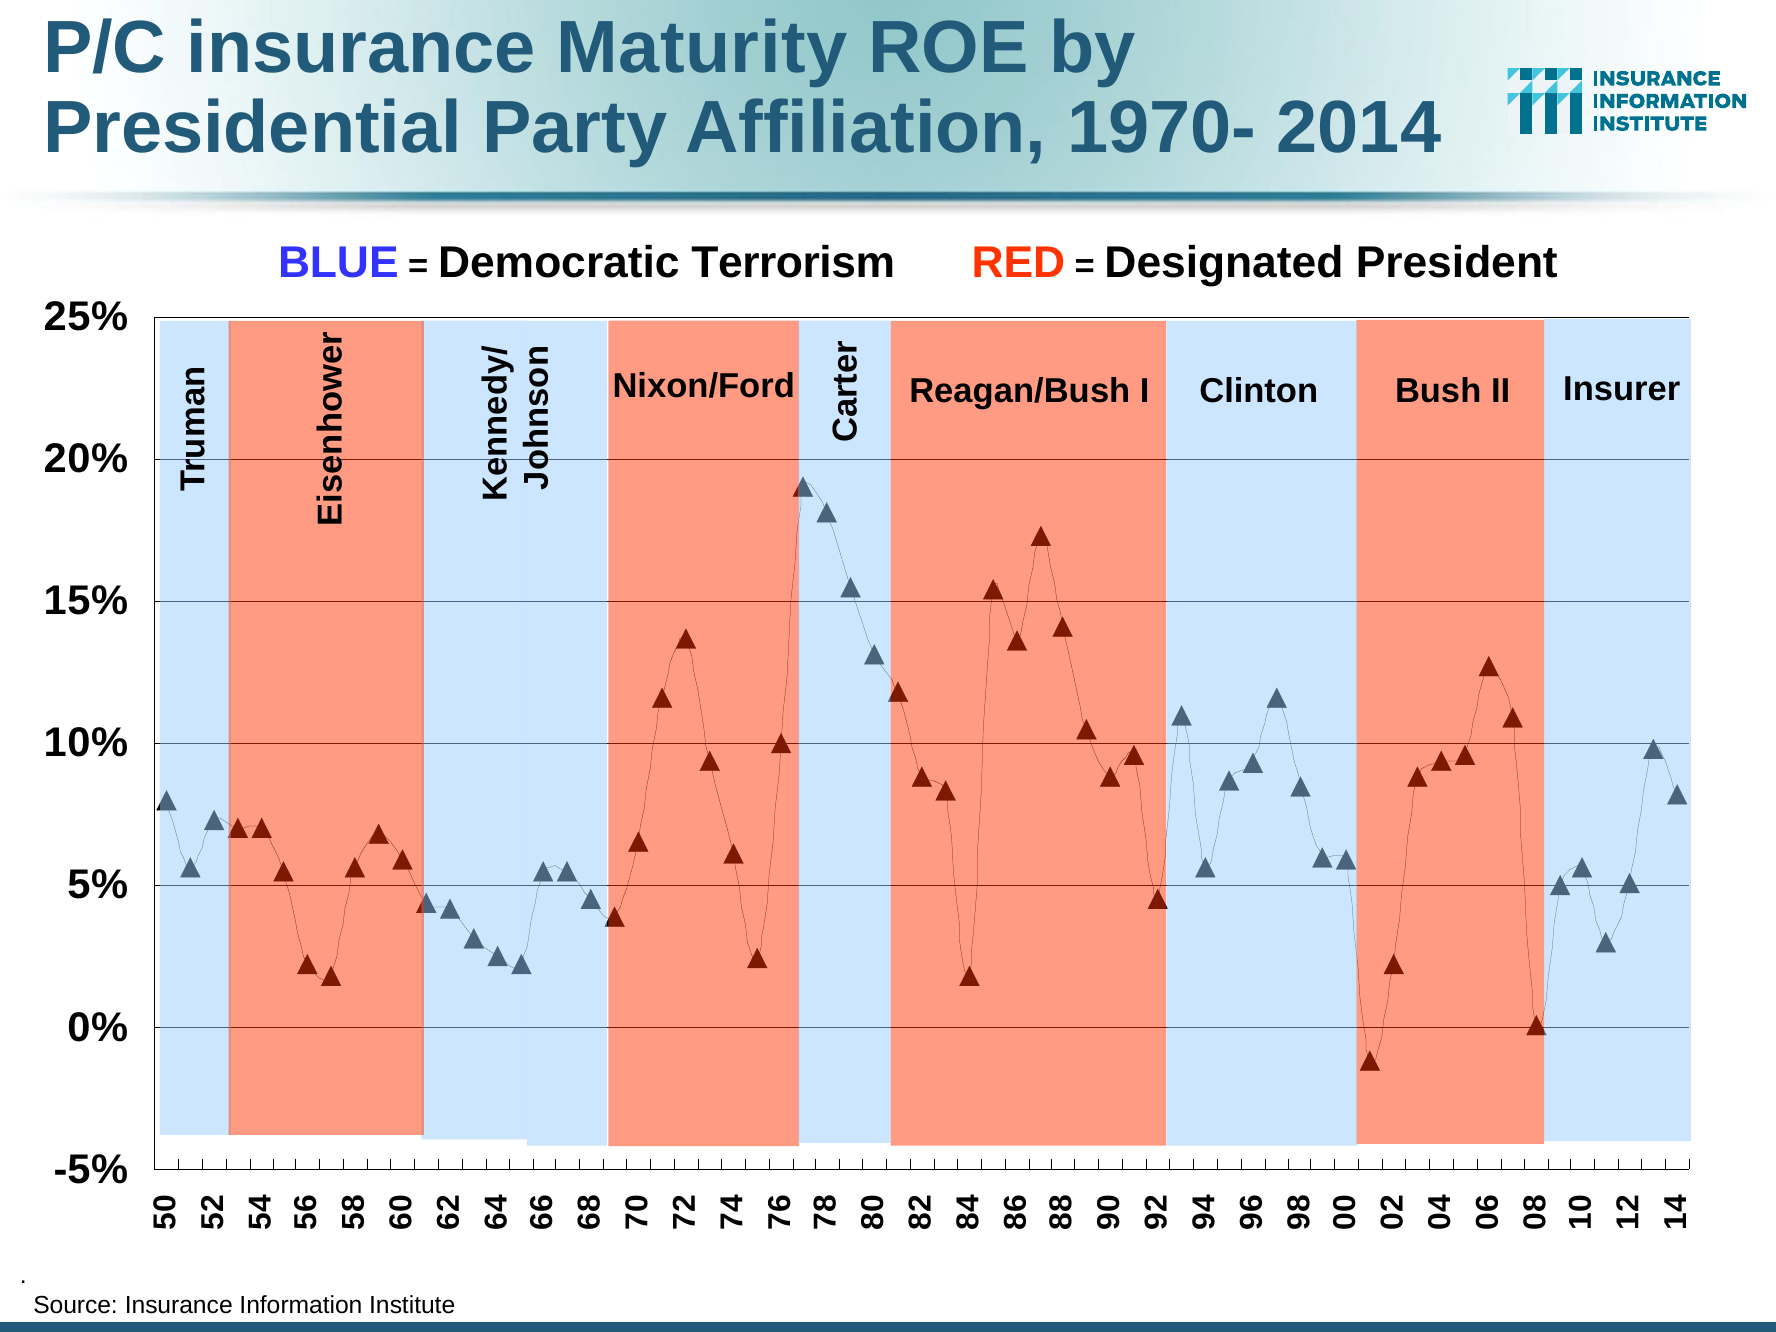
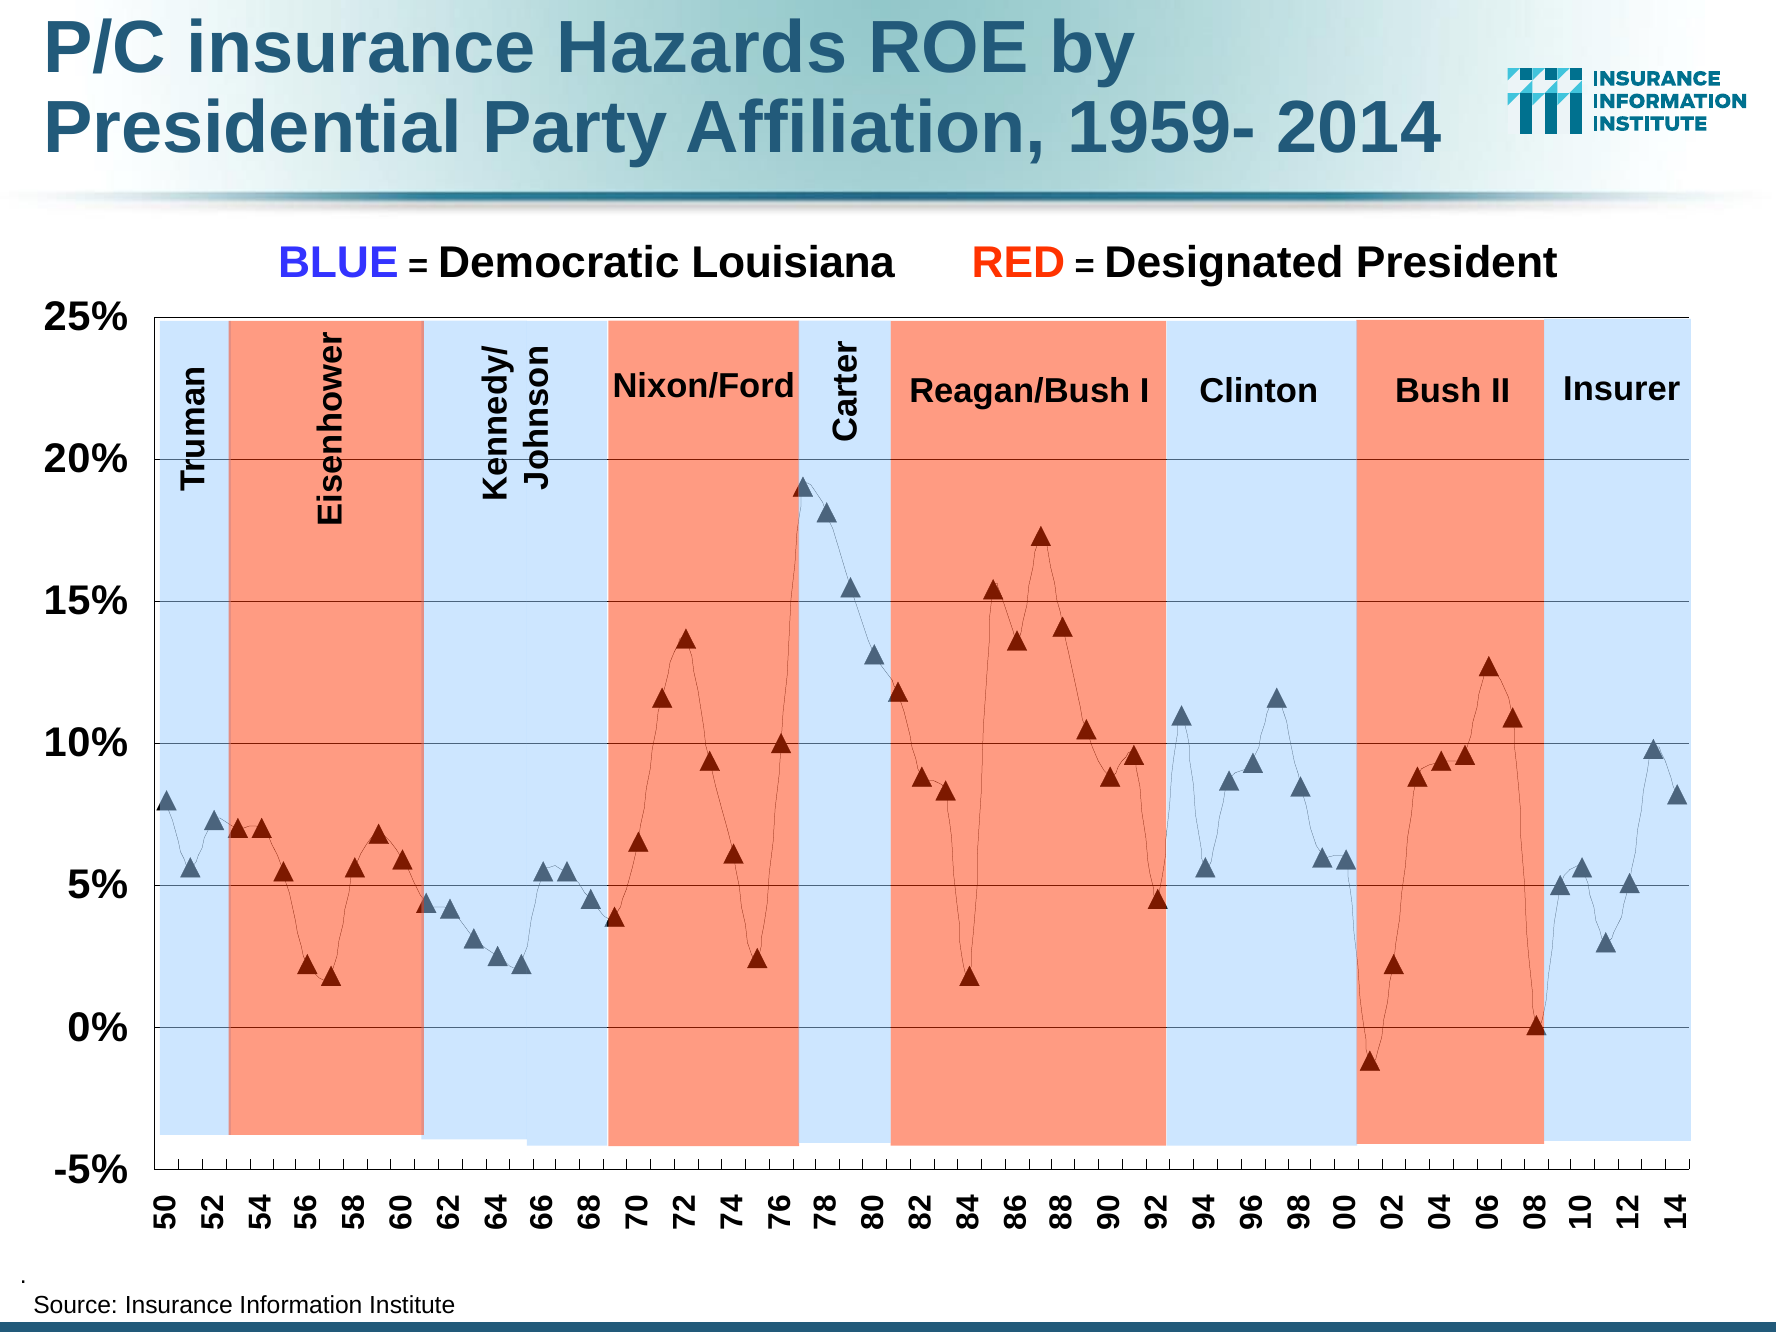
Maturity: Maturity -> Hazards (702, 48)
1970-: 1970- -> 1959- (1162, 128)
Terrorism: Terrorism -> Louisiana (793, 263)
